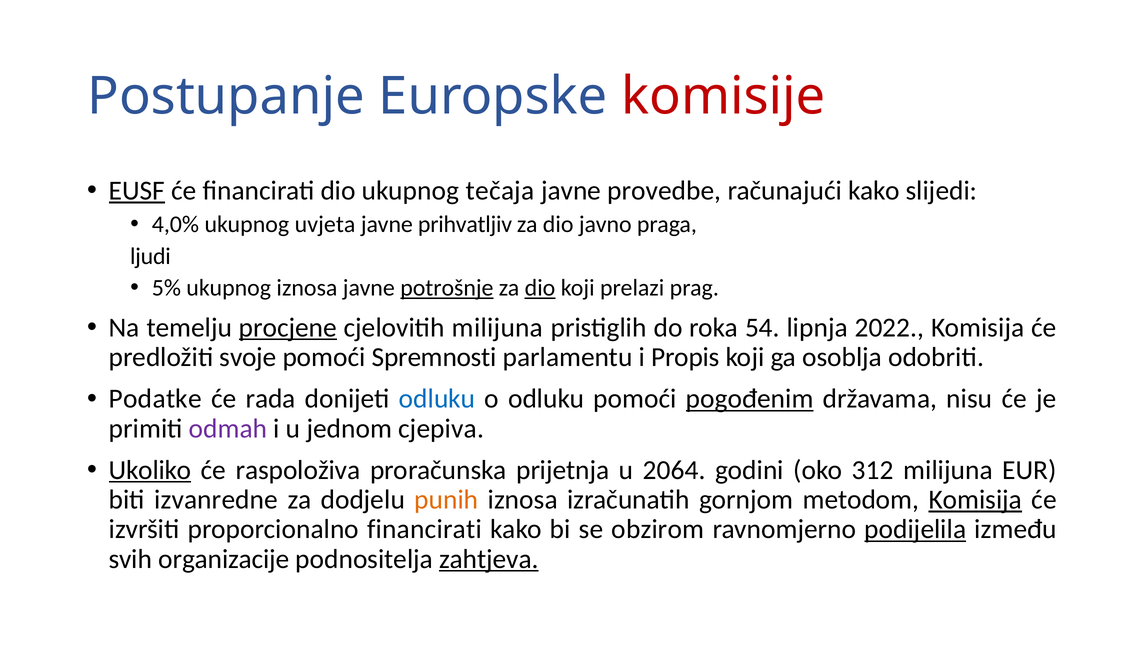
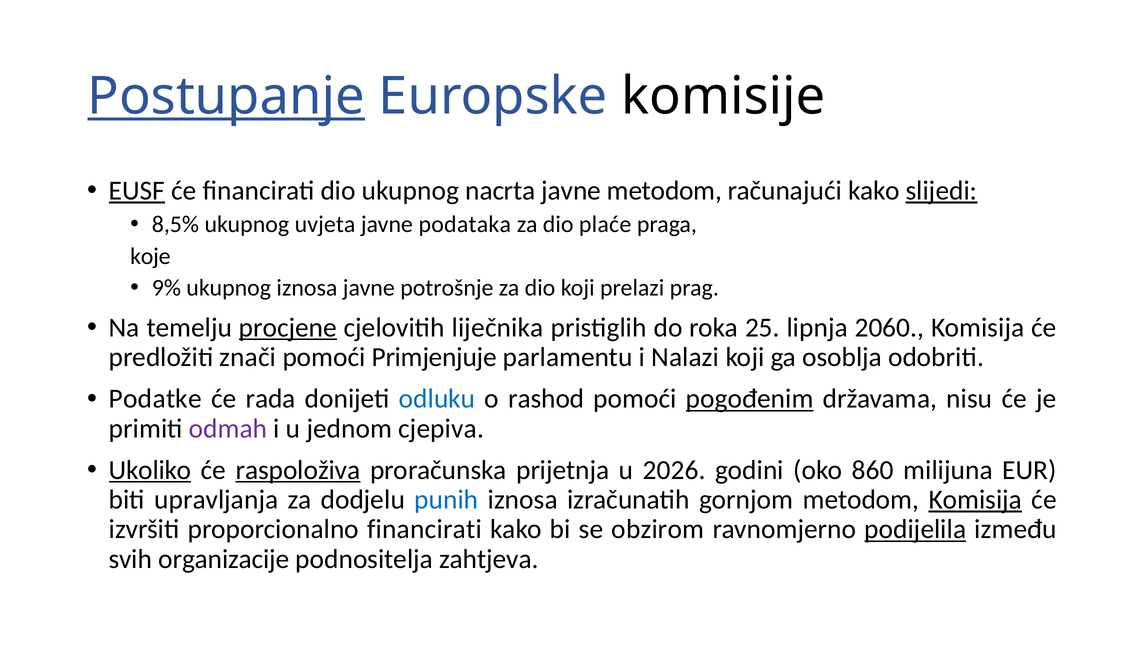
Postupanje underline: none -> present (226, 96)
komisije colour: red -> black (723, 96)
tečaja: tečaja -> nacrta (500, 191)
javne provedbe: provedbe -> metodom (664, 191)
slijedi underline: none -> present (941, 191)
4,0%: 4,0% -> 8,5% (175, 224)
prihvatljiv: prihvatljiv -> podataka (465, 224)
javno: javno -> plaće (605, 224)
ljudi: ljudi -> koje (150, 256)
5%: 5% -> 9% (166, 288)
potrošnje underline: present -> none (447, 288)
dio underline: present -> none (540, 288)
cjelovitih milijuna: milijuna -> liječnika (498, 327)
54: 54 -> 25 (762, 327)
2022: 2022 -> 2060 (889, 327)
svoje: svoje -> znači (248, 357)
Spremnosti: Spremnosti -> Primjenjuje (434, 357)
Propis: Propis -> Nalazi (685, 357)
o odluku: odluku -> rashod (546, 399)
raspoloživa underline: none -> present (298, 470)
2064: 2064 -> 2026 (674, 470)
312: 312 -> 860 (873, 470)
izvanredne: izvanredne -> upravljanja (216, 499)
punih colour: orange -> blue (446, 499)
zahtjeva underline: present -> none (489, 559)
